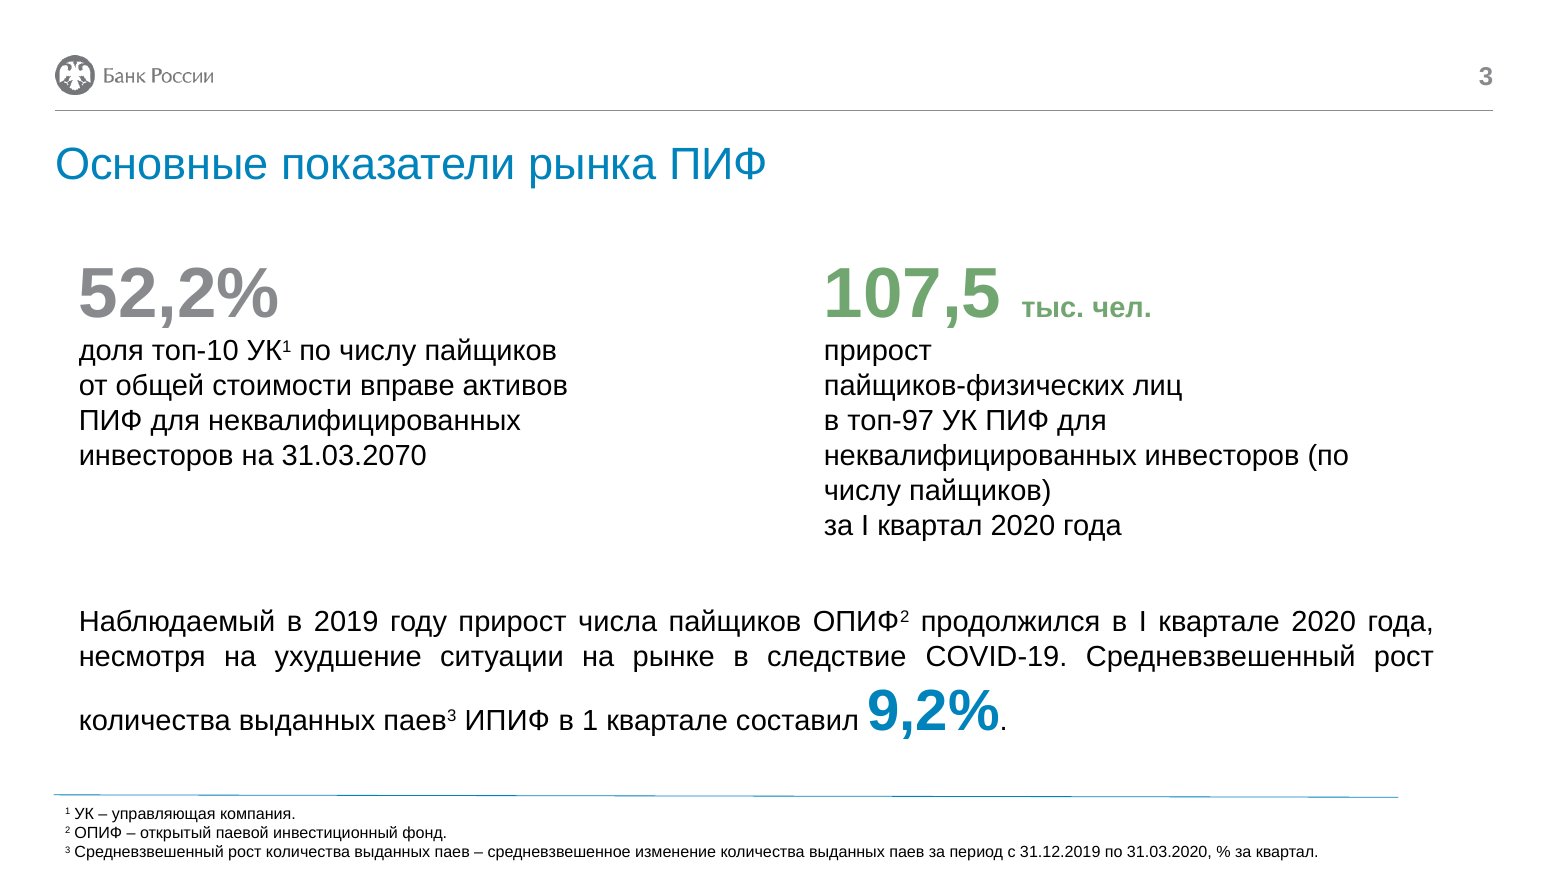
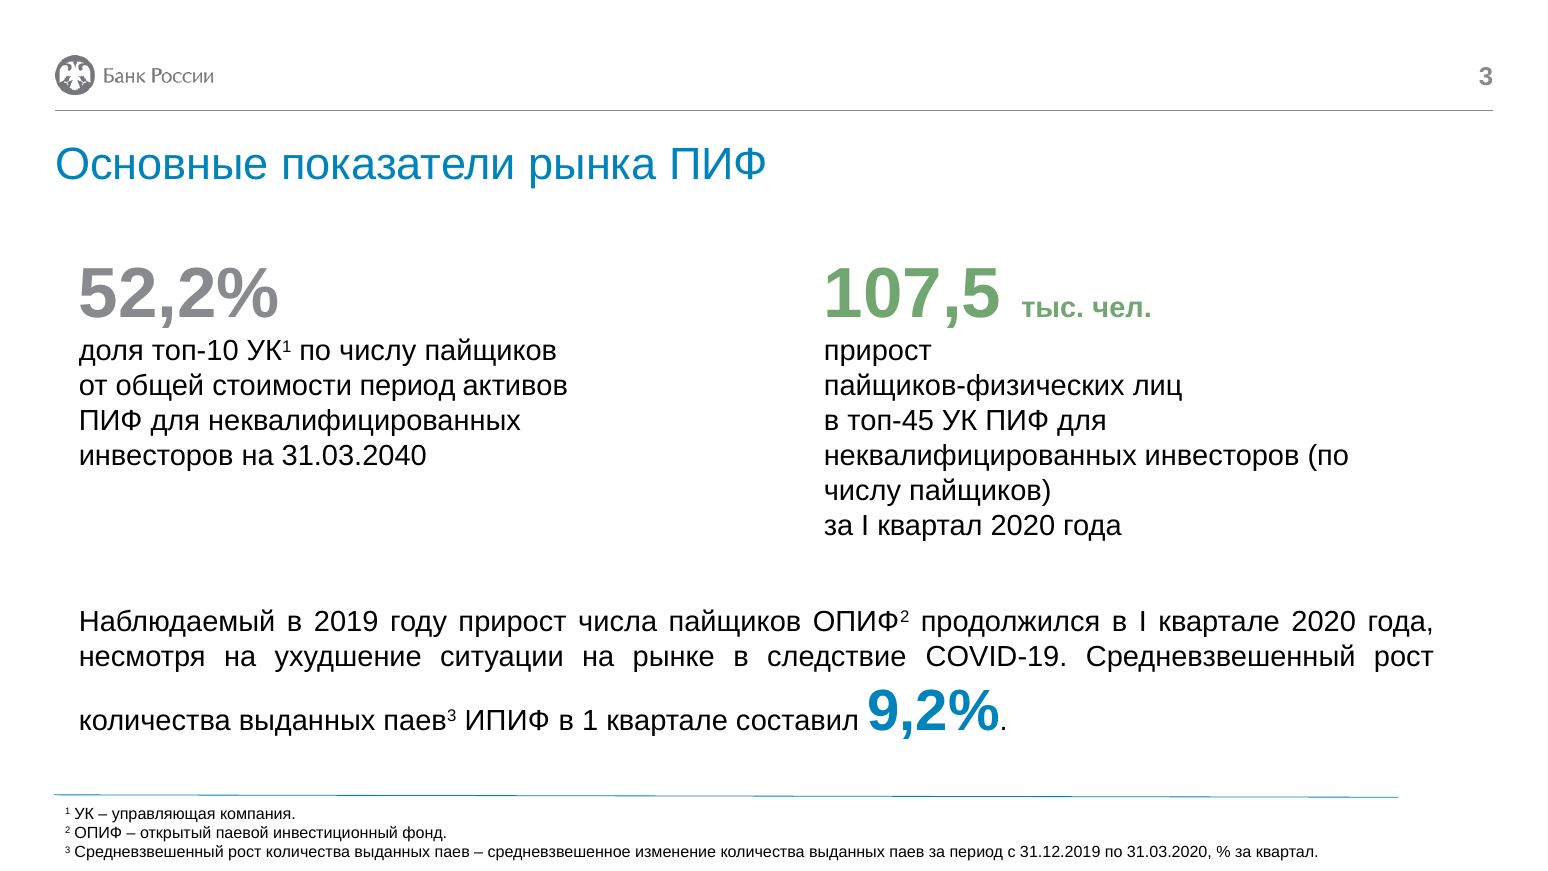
стоимости вправе: вправе -> период (408, 386)
топ-97: топ-97 -> топ-45 (891, 421)
31.03.2070: 31.03.2070 -> 31.03.2040 (354, 456)
